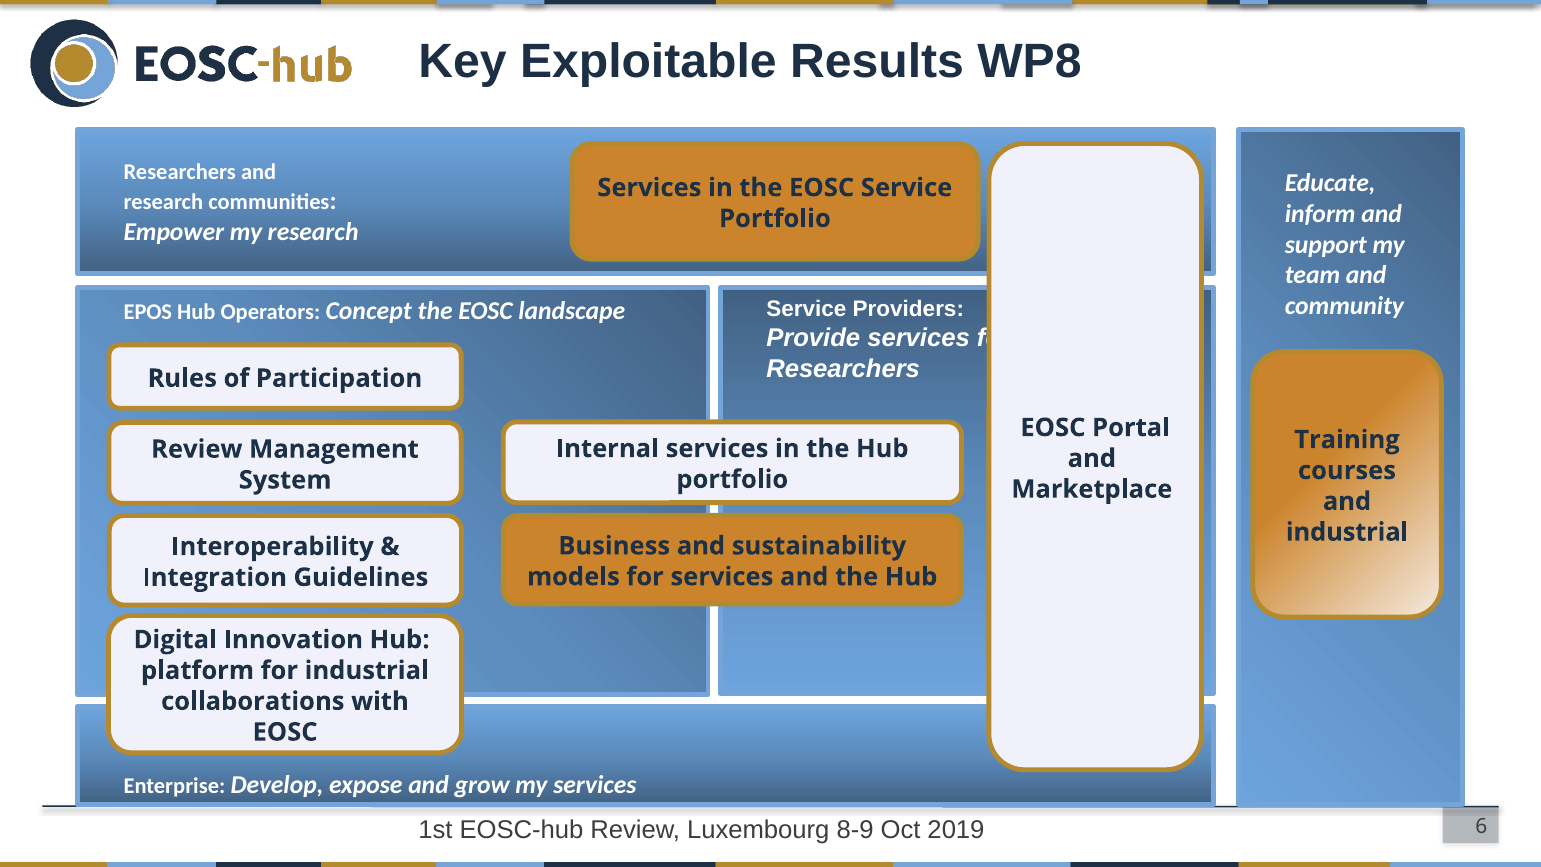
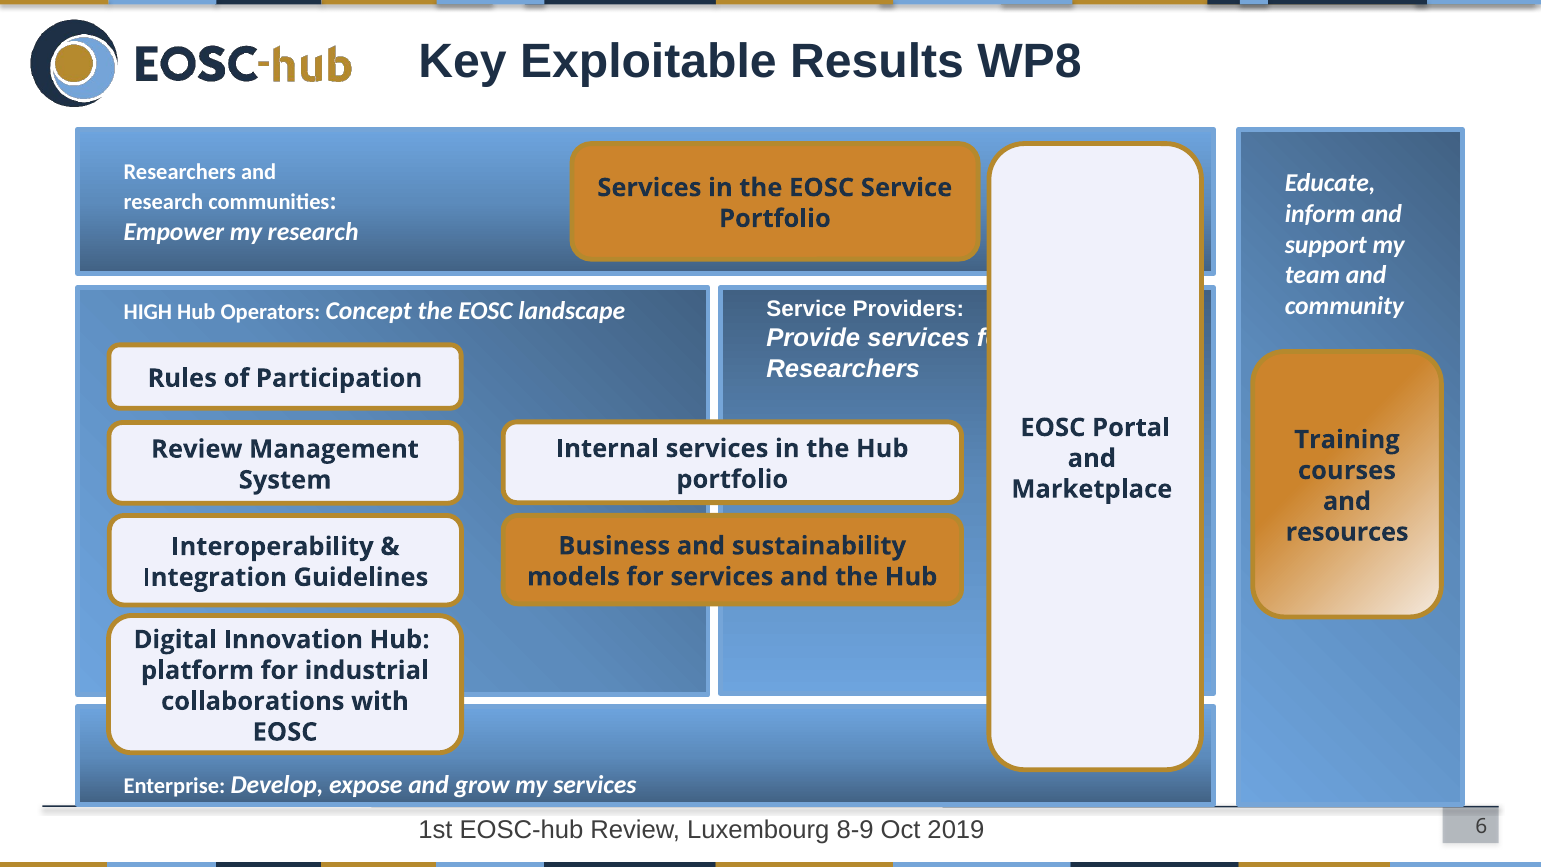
EPOS: EPOS -> HIGH (148, 312)
industrial: industrial -> resources (1347, 532)
